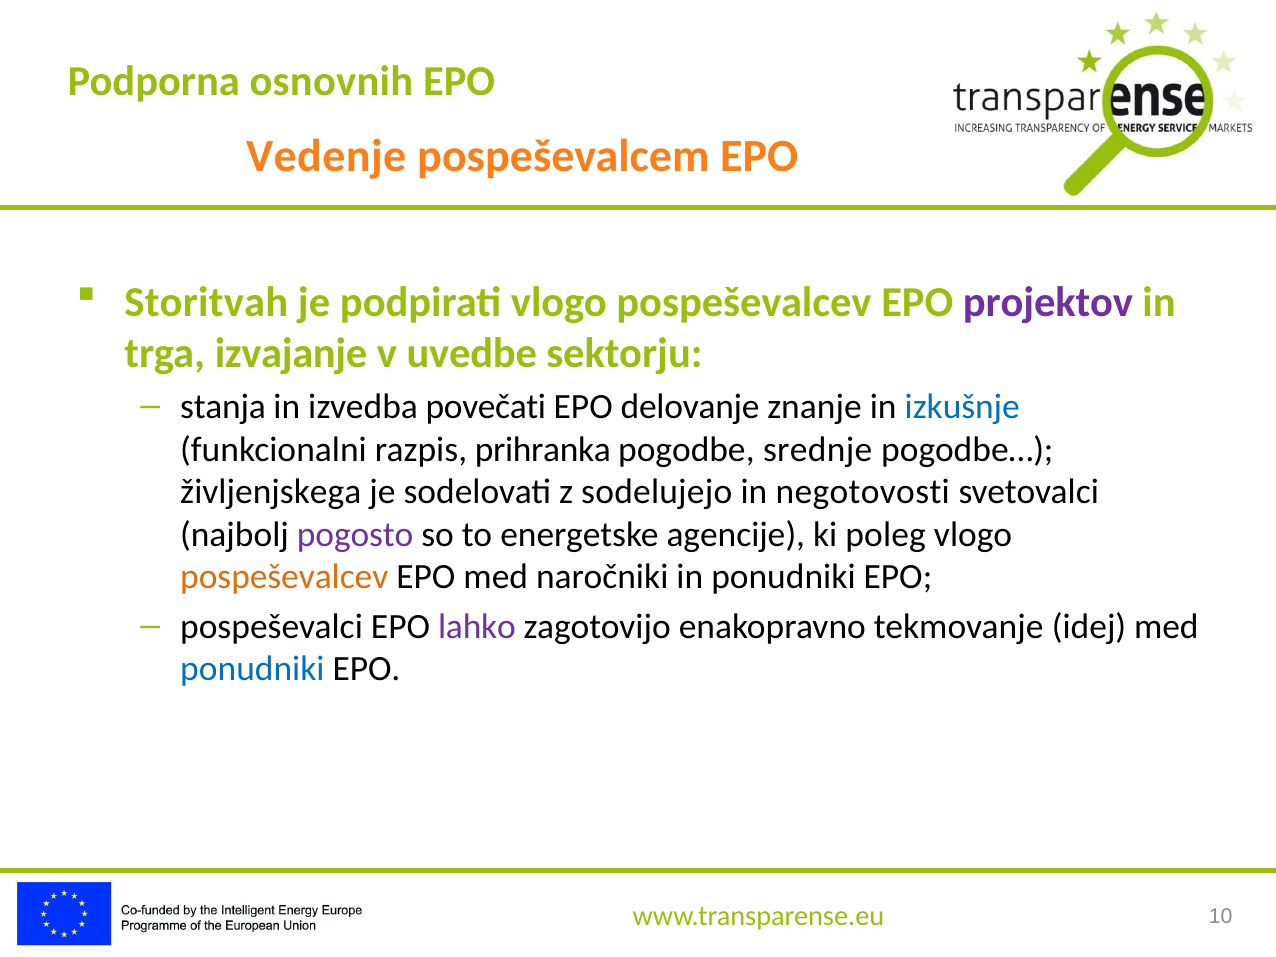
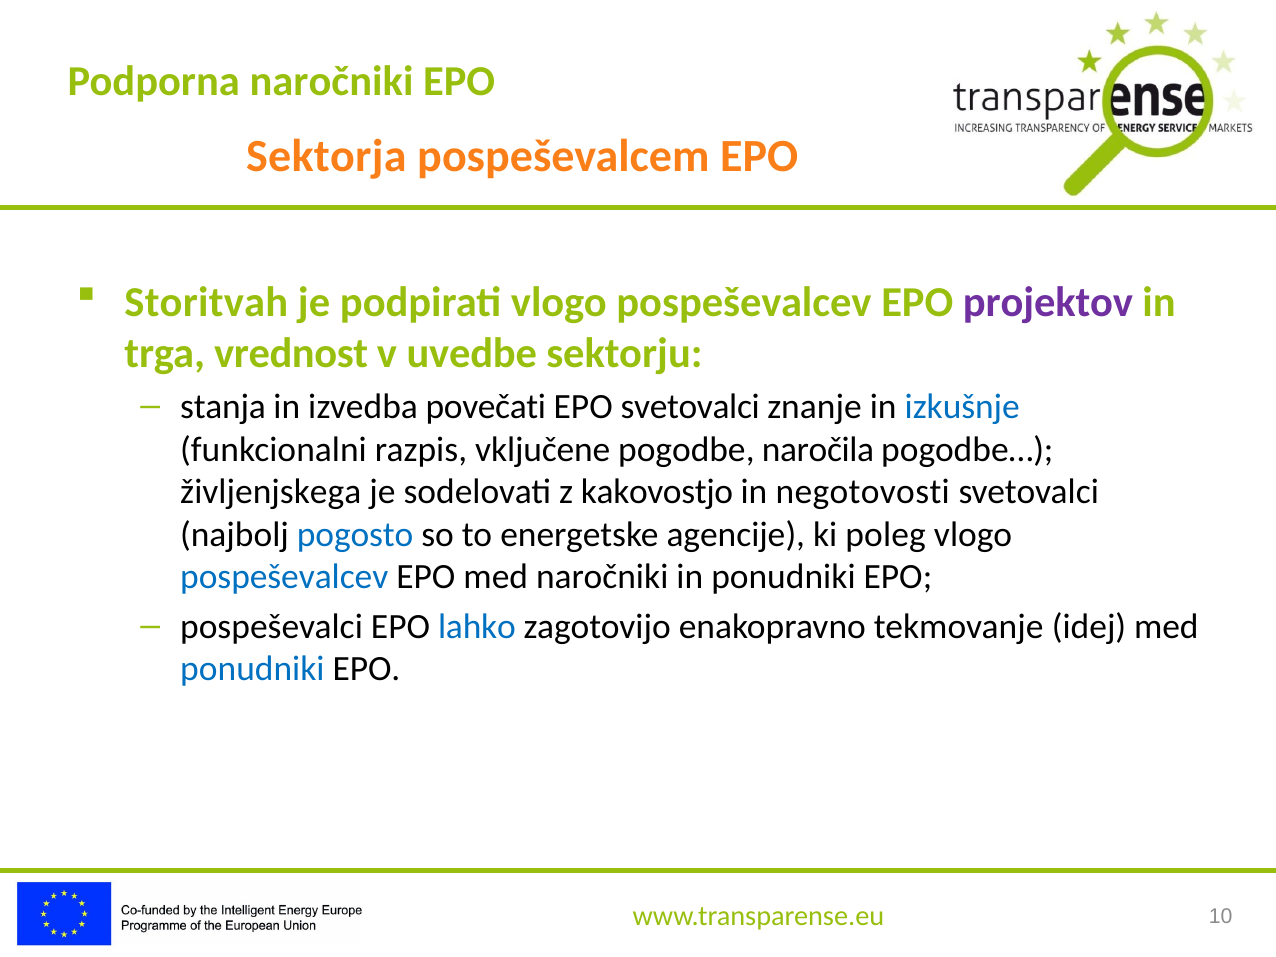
Podporna osnovnih: osnovnih -> naročniki (332, 82)
Vedenje: Vedenje -> Sektorja (326, 156)
izvajanje: izvajanje -> vrednost (291, 353)
EPO delovanje: delovanje -> svetovalci (690, 407)
prihranka: prihranka -> vključene (543, 449)
srednje: srednje -> naročila (818, 449)
sodelujejo: sodelujejo -> kakovostjo (657, 492)
pogosto colour: purple -> blue (355, 534)
pospeševalcev colour: orange -> blue (284, 577)
lahko colour: purple -> blue (477, 627)
